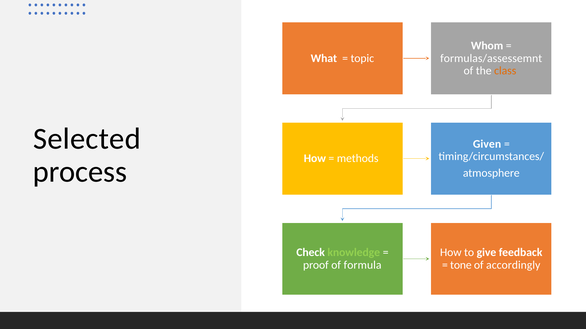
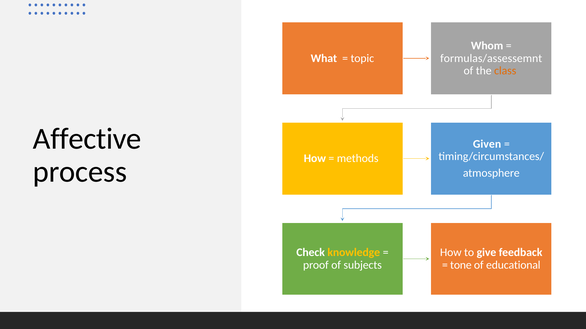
Selected: Selected -> Affective (87, 139)
knowledge colour: light green -> yellow (354, 253)
formula: formula -> subjects (363, 266)
accordingly: accordingly -> educational (513, 266)
